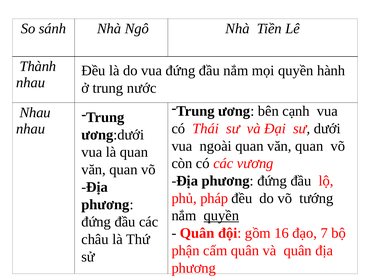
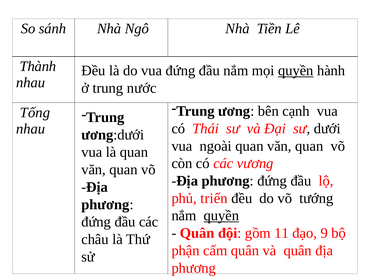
quyền underline: none -> present (296, 71)
Nhau: Nhau -> Tống (35, 113)
pháp: pháp -> triển (214, 198)
16: 16 -> 11 (282, 233)
7: 7 -> 9 (324, 233)
